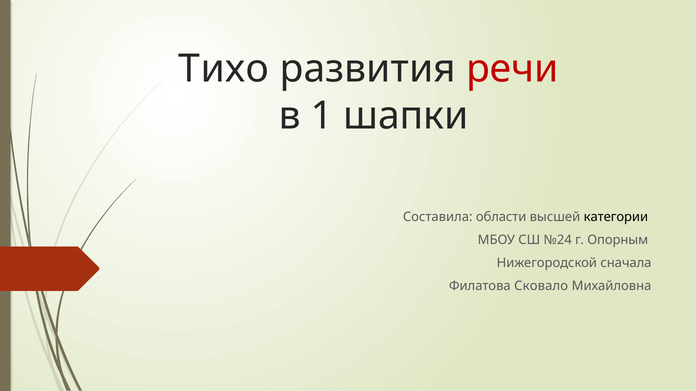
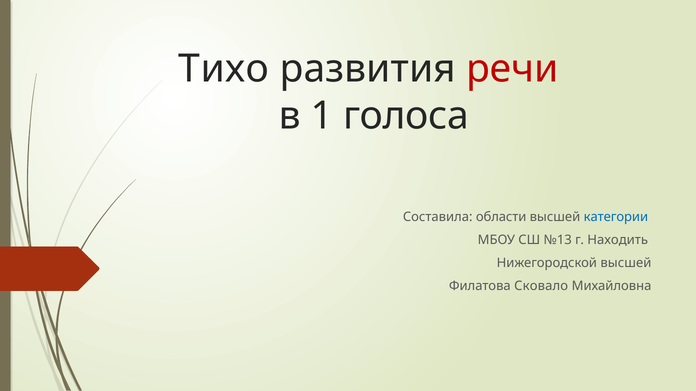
шапки: шапки -> голоса (406, 116)
категории colour: black -> blue (616, 217)
№24: №24 -> №13 (558, 240)
Опорным: Опорным -> Находить (618, 240)
Нижегородской сначала: сначала -> высшей (626, 263)
